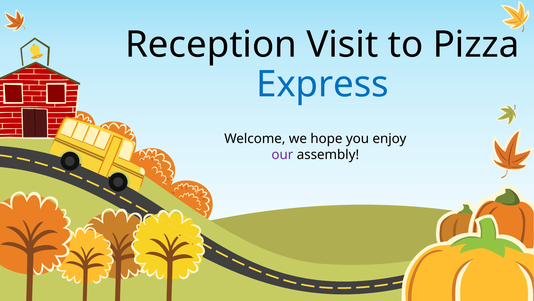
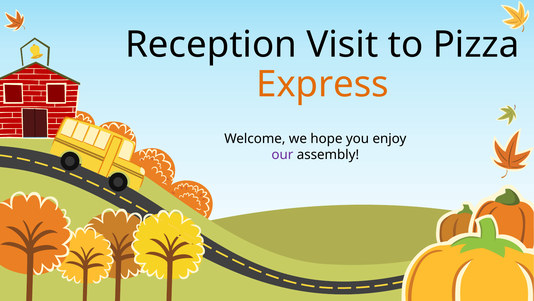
Express colour: blue -> orange (322, 84)
